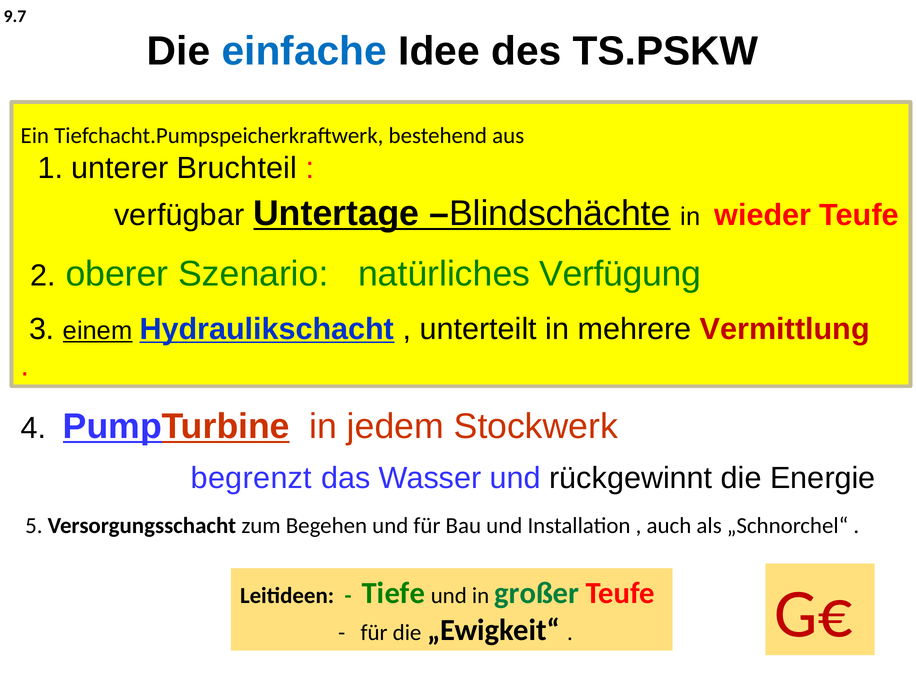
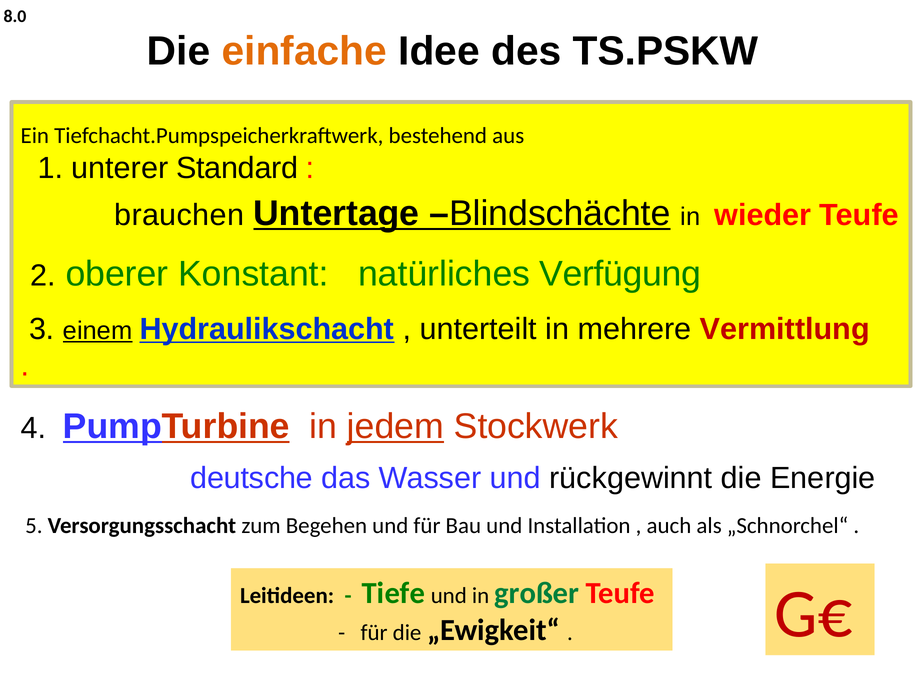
9.7: 9.7 -> 8.0 (15, 16)
einfache colour: blue -> orange (304, 51)
Bruchteil: Bruchteil -> Standard (237, 168)
verfügbar: verfügbar -> brauchen (179, 215)
Szenario: Szenario -> Konstant (253, 274)
jedem underline: none -> present (395, 426)
begrenzt: begrenzt -> deutsche (252, 478)
